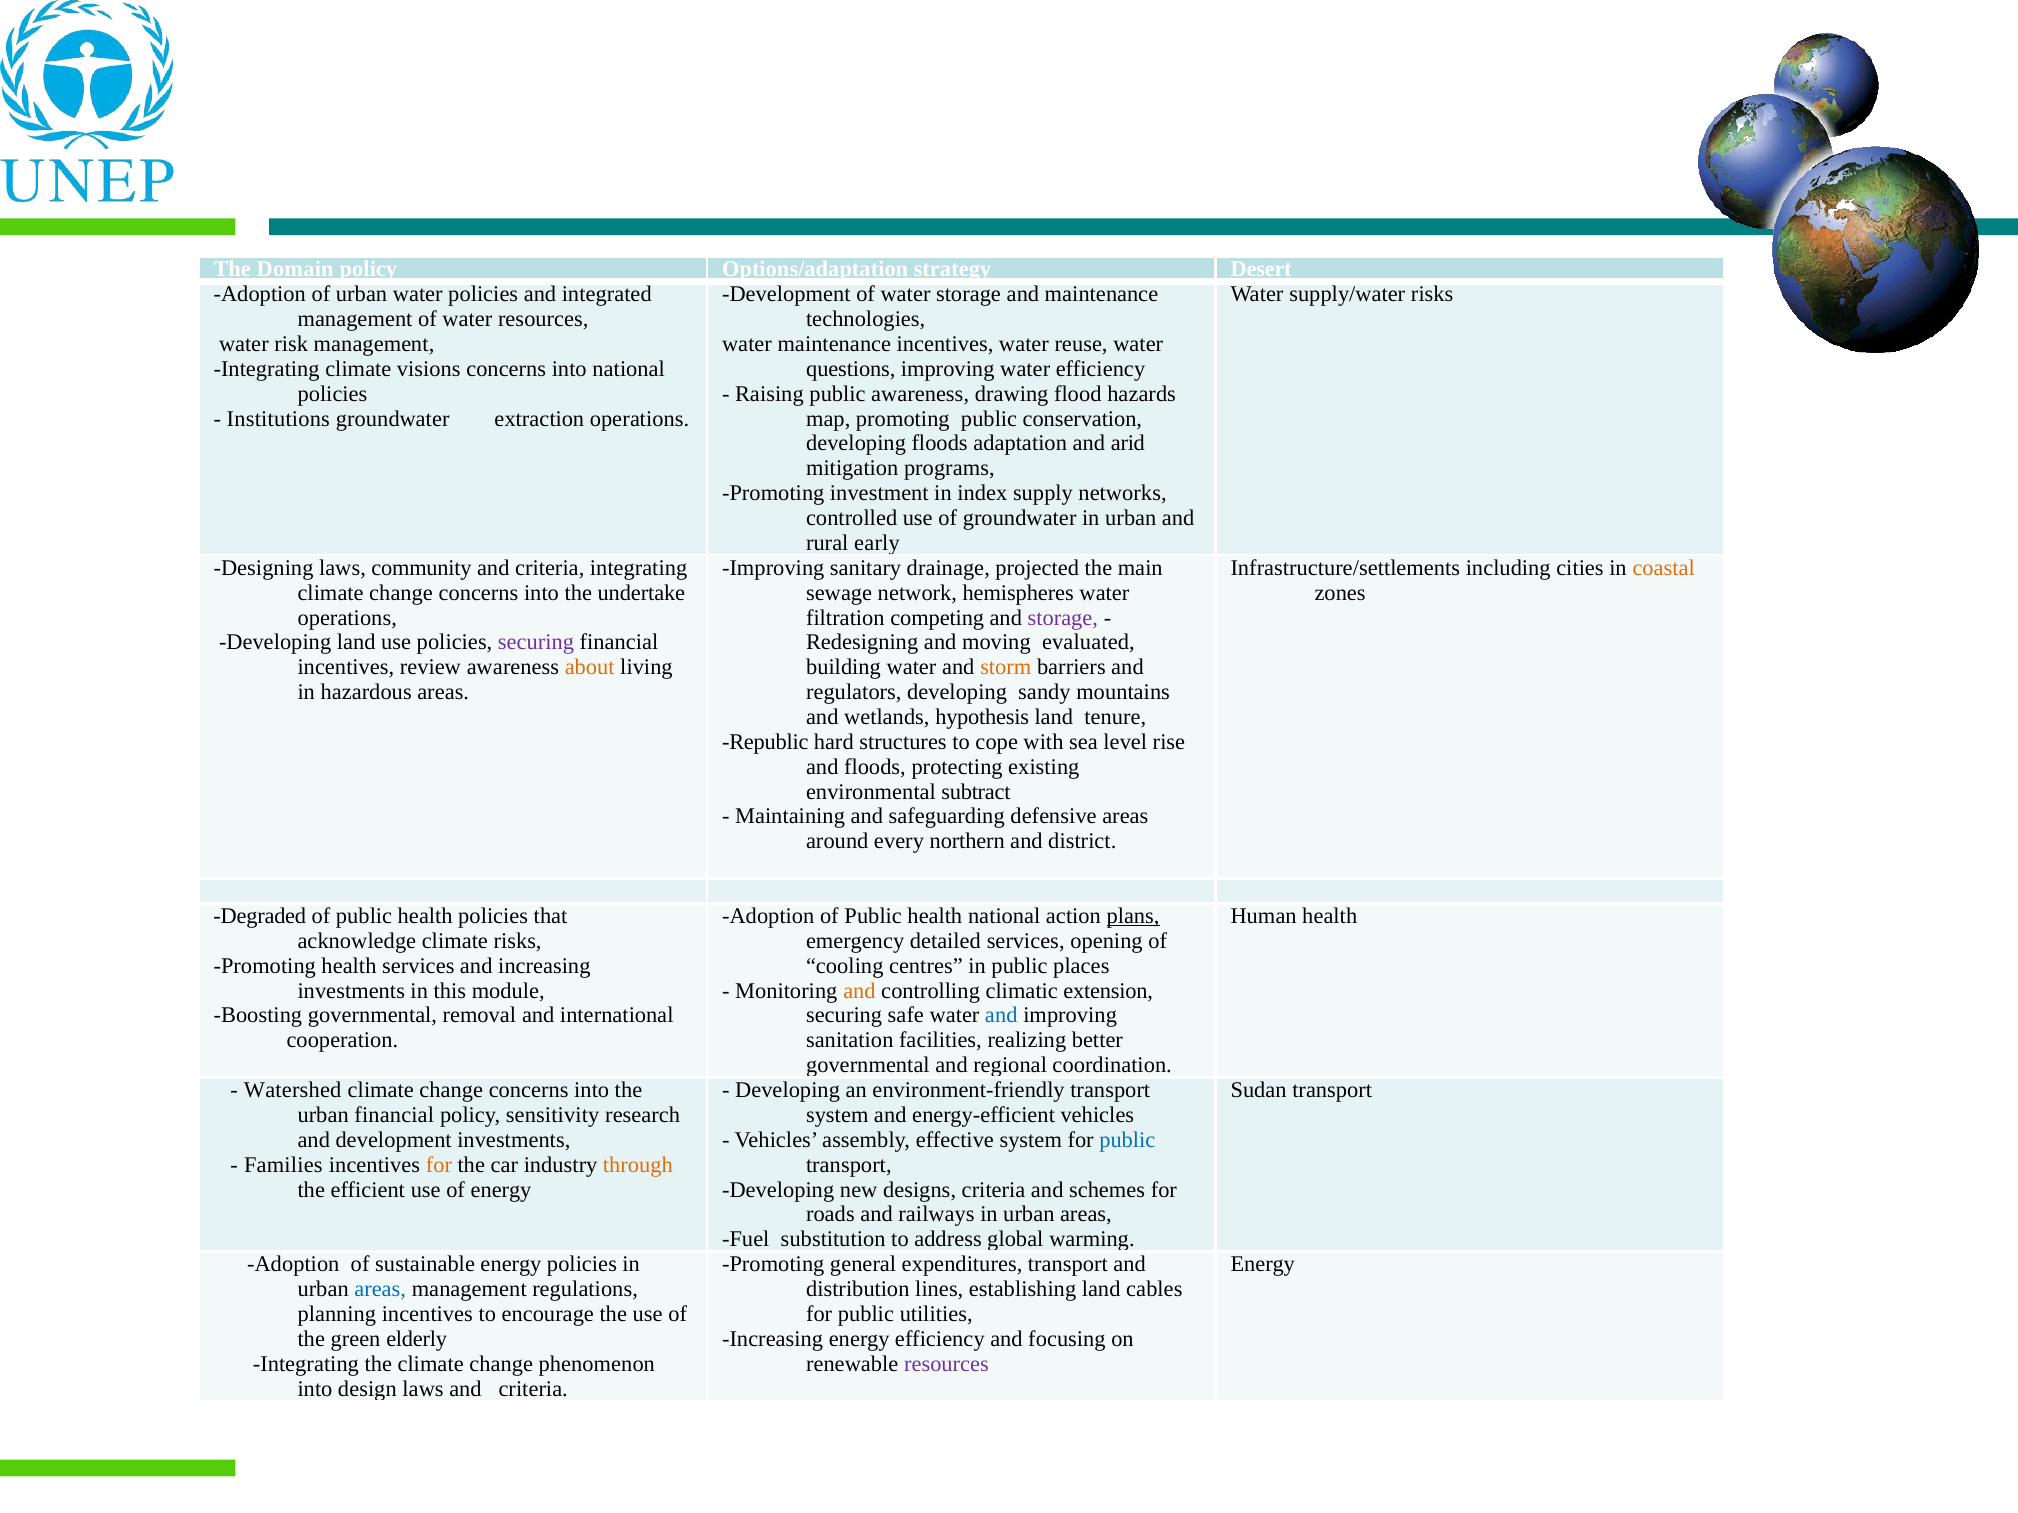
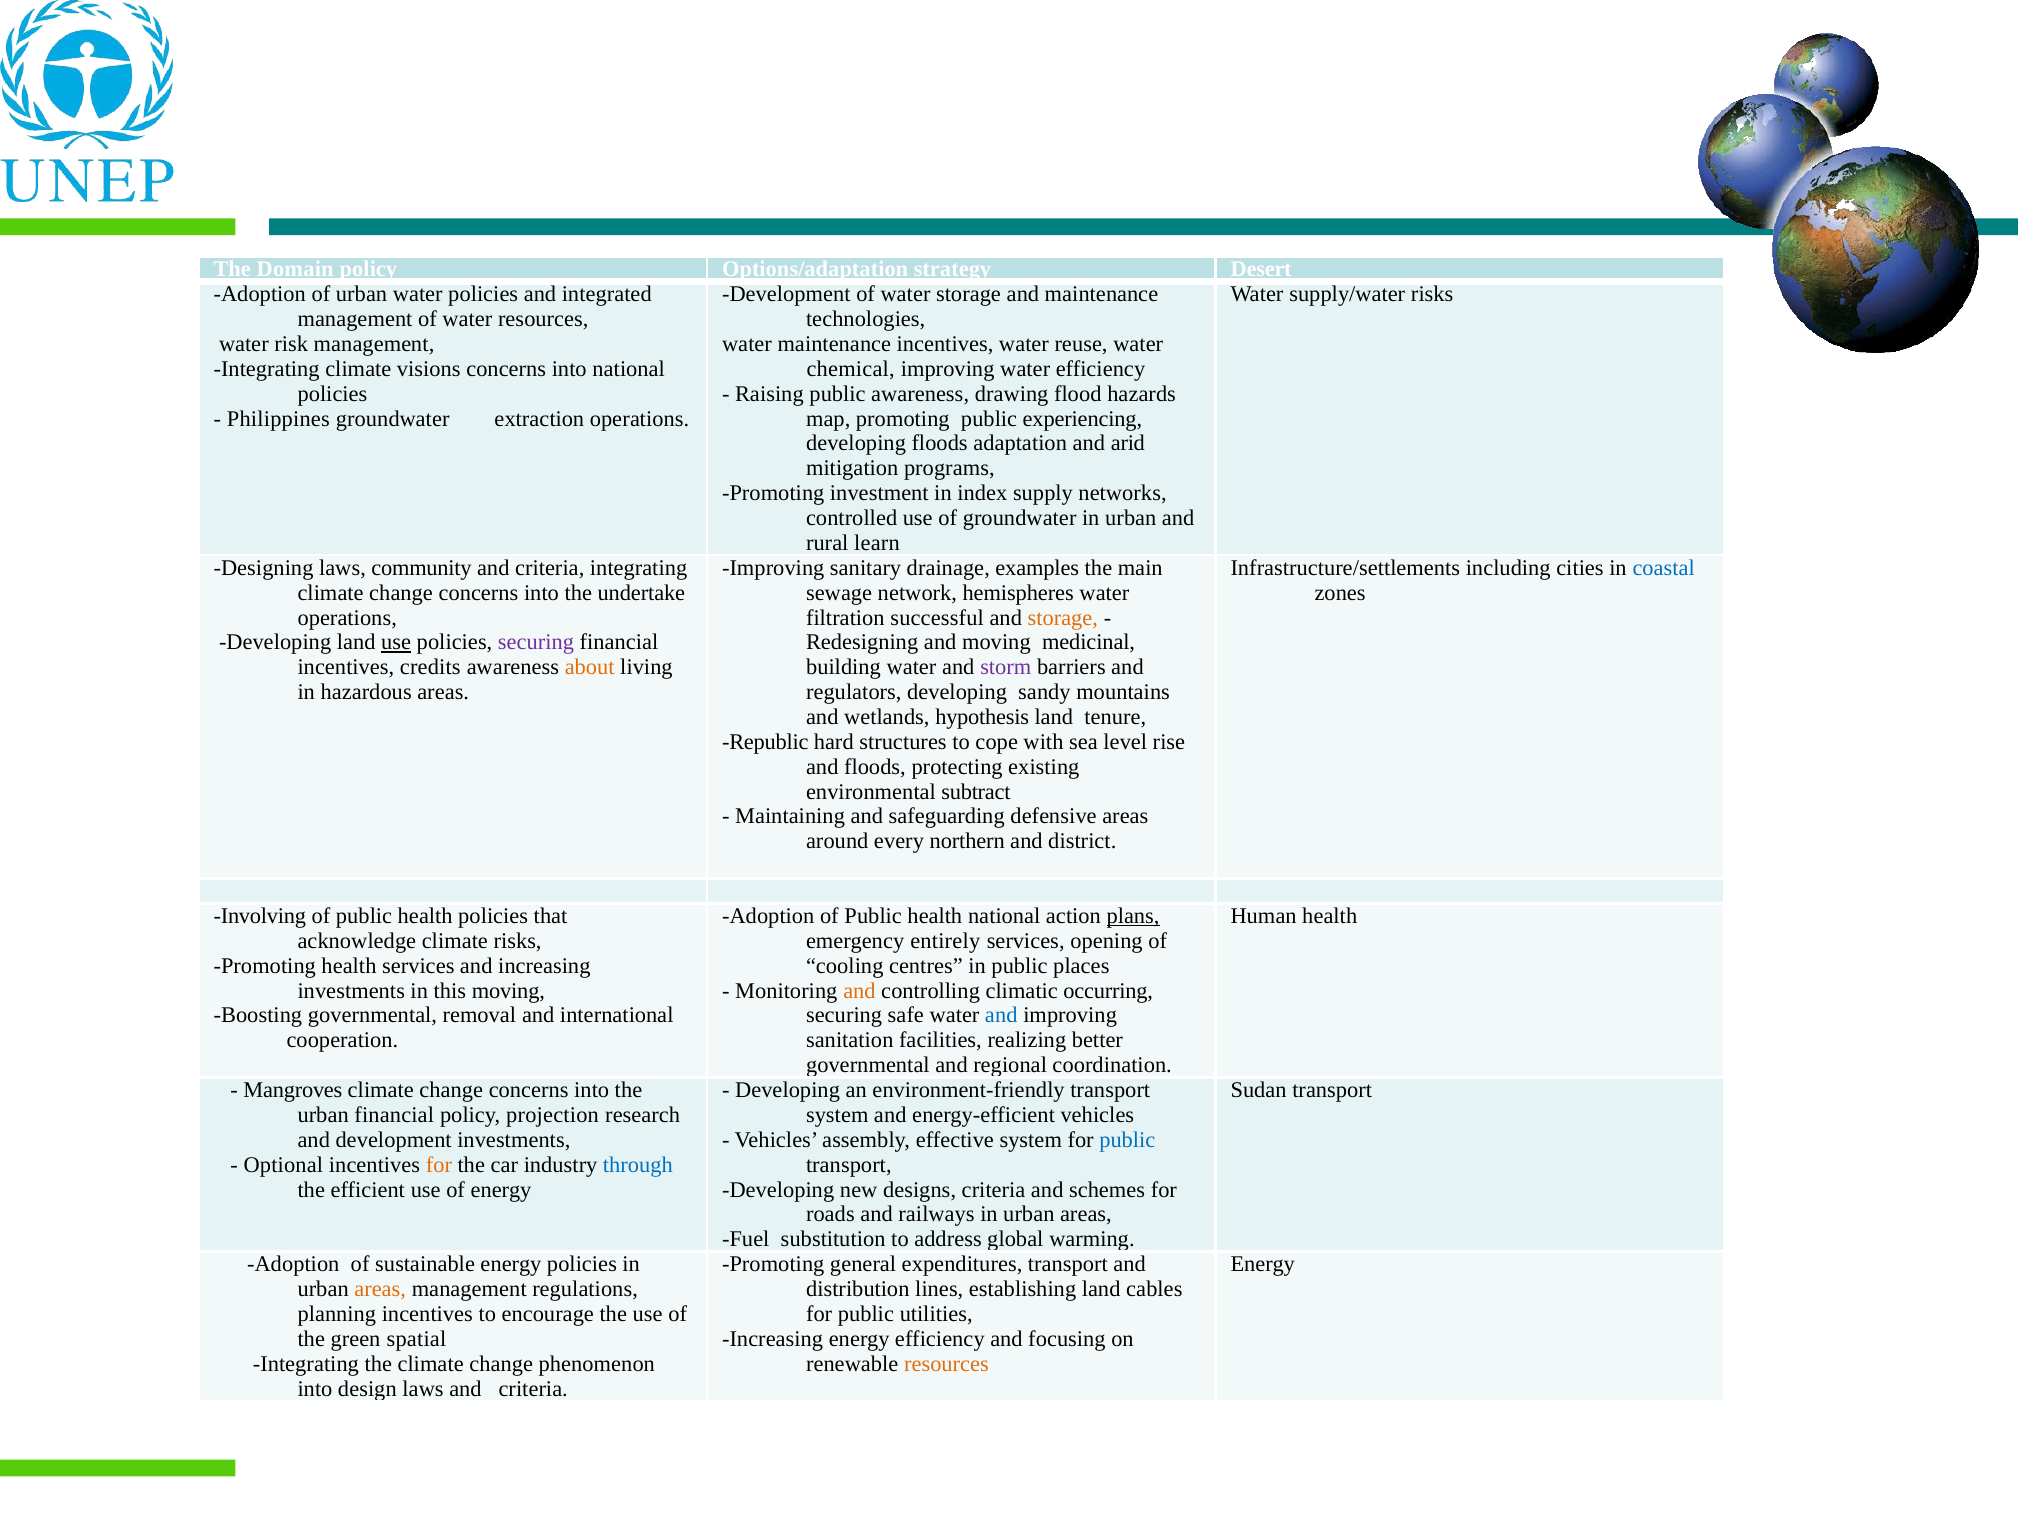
questions: questions -> chemical (851, 369)
Institutions: Institutions -> Philippines (278, 419)
conservation: conservation -> experiencing (1082, 419)
early: early -> learn (877, 543)
projected: projected -> examples (1037, 568)
coastal colour: orange -> blue (1664, 568)
competing: competing -> successful (937, 618)
storage colour: purple -> orange (1063, 618)
use underline: none -> present (396, 643)
evaluated: evaluated -> medicinal (1089, 643)
review: review -> credits (430, 668)
storm colour: orange -> purple (1006, 668)
Degraded: Degraded -> Involving (260, 916)
detailed: detailed -> entirely (945, 941)
this module: module -> moving (508, 991)
extension: extension -> occurring (1108, 991)
Watershed: Watershed -> Mangroves (293, 1091)
sensitivity: sensitivity -> projection (553, 1115)
Families: Families -> Optional (283, 1165)
through colour: orange -> blue (638, 1165)
areas colour: blue -> orange (380, 1290)
elderly: elderly -> spatial (416, 1339)
resources colour: purple -> orange (946, 1364)
